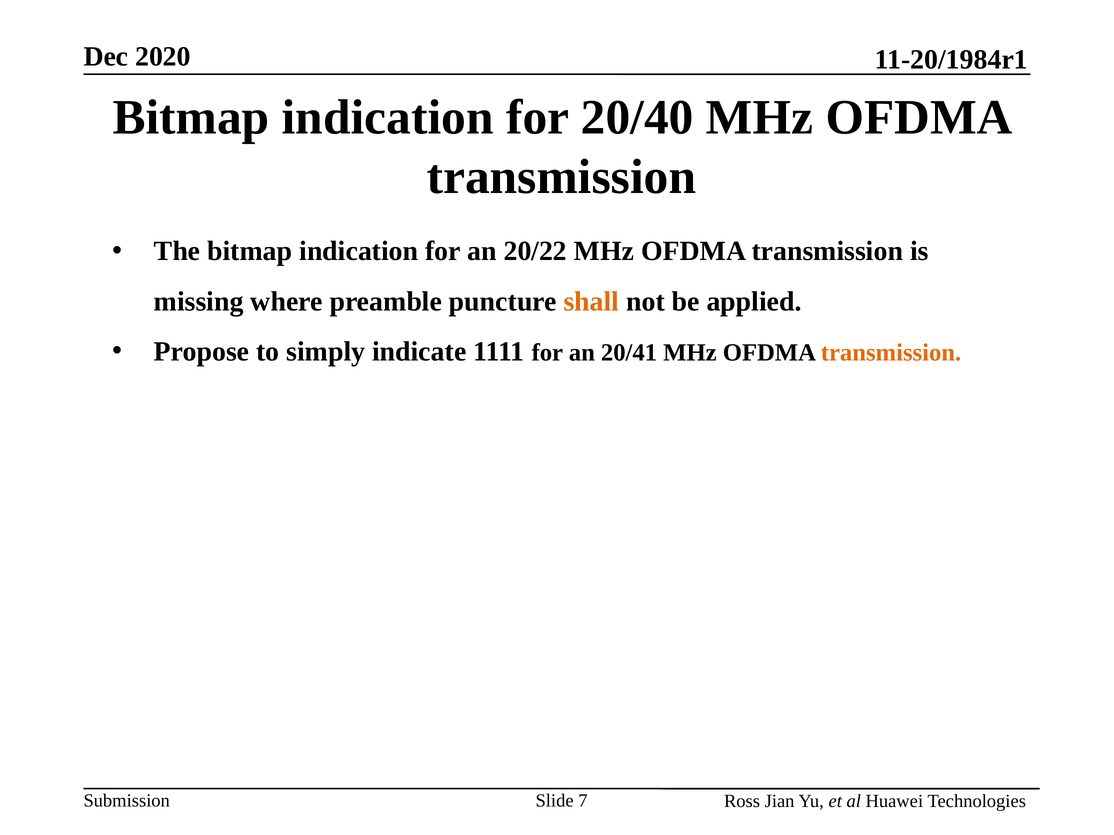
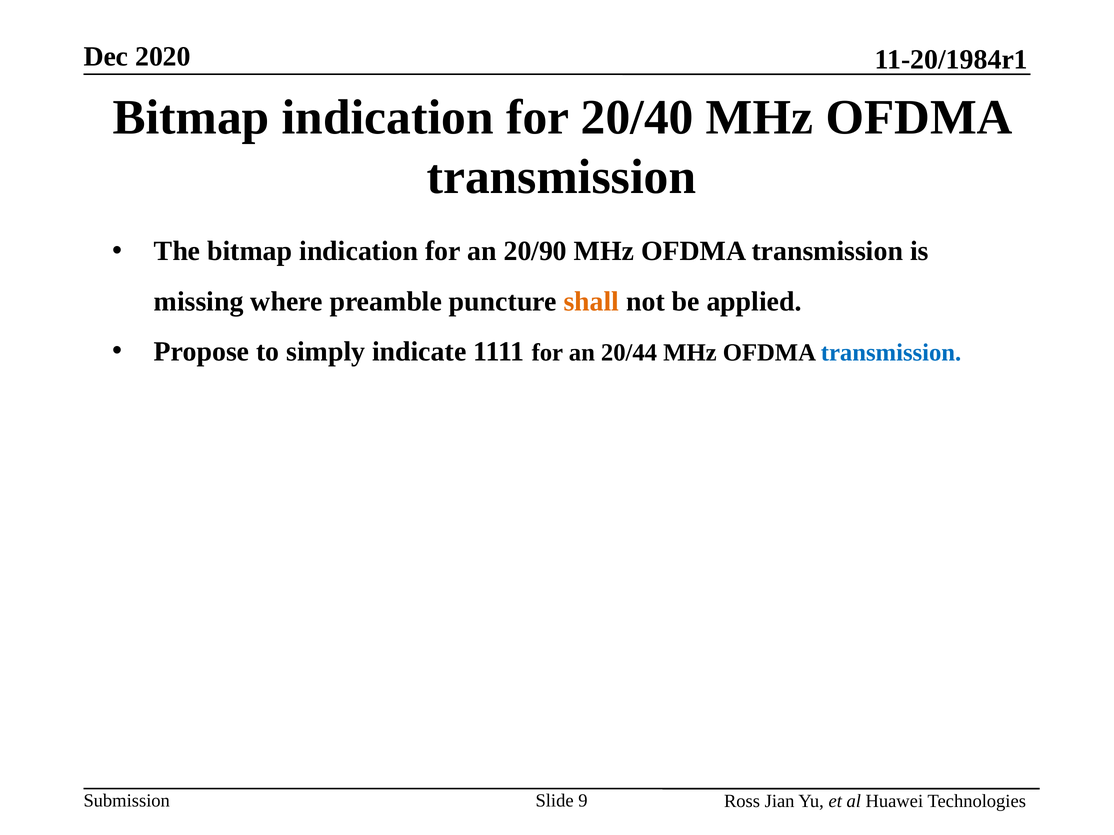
20/22: 20/22 -> 20/90 (535, 251)
20/41: 20/41 -> 20/44 (629, 353)
transmission colour: orange -> blue (891, 353)
7: 7 -> 9 (583, 801)
